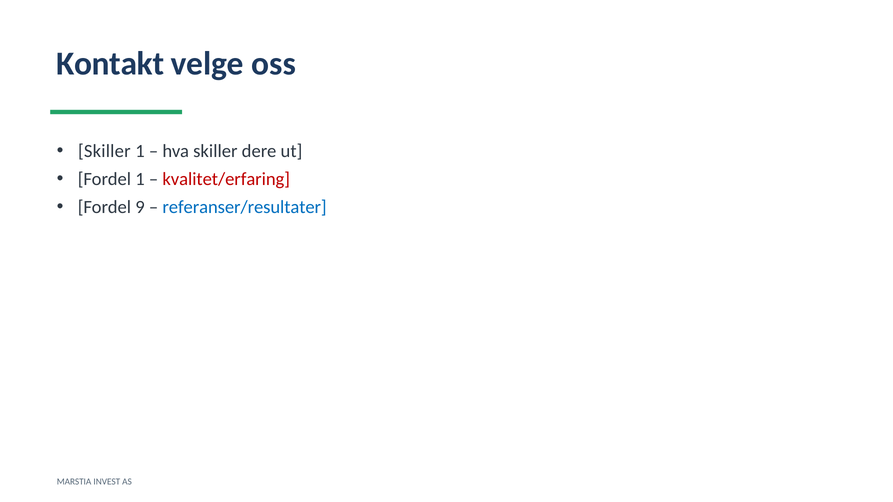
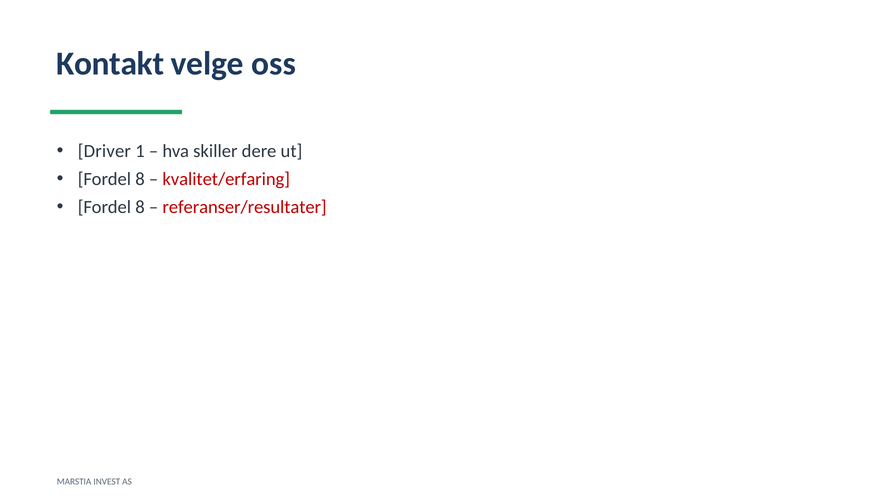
Skiller: Skiller -> Driver (104, 151)
1: 1 -> 8 (140, 179)
9: 9 -> 8 (140, 207)
referanser/resultater colour: blue -> red (245, 207)
